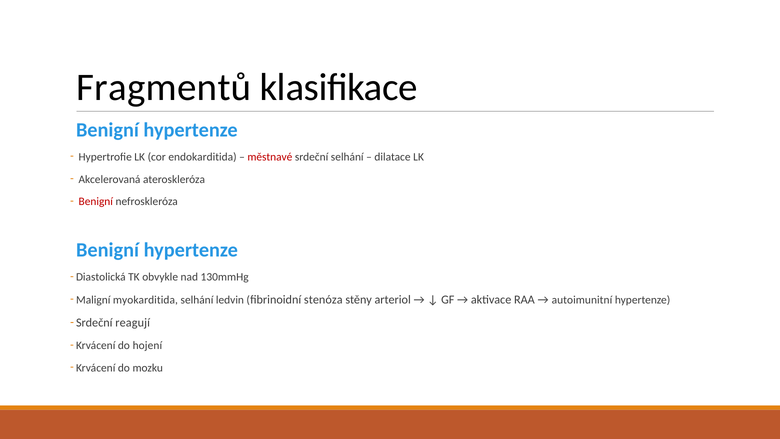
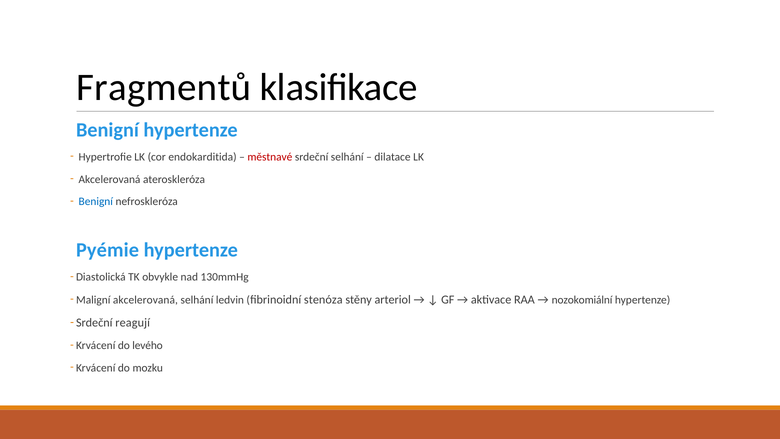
Benigní colour: red -> blue (96, 201)
Benigní: Benigní -> Pyémie (108, 250)
Maligní myokarditida: myokarditida -> akcelerovaná (145, 300)
autoimunitní: autoimunitní -> nozokomiální (582, 300)
hojení: hojení -> levého (148, 345)
